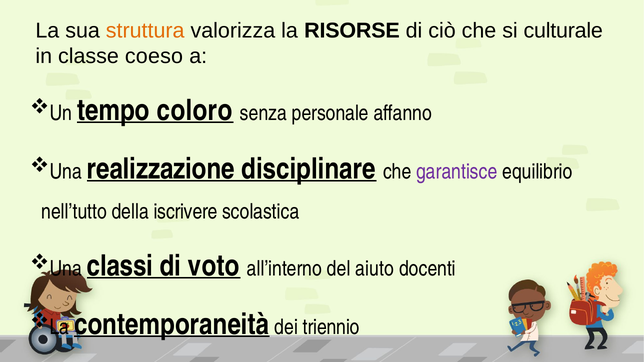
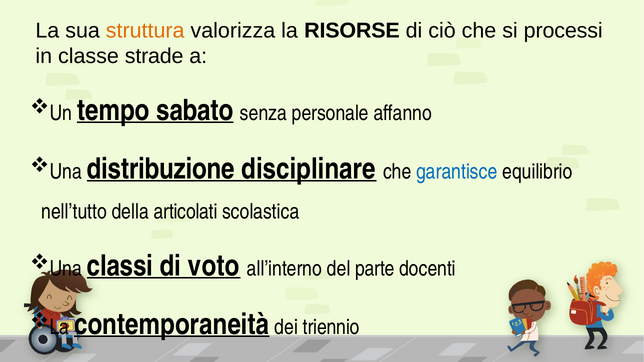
culturale: culturale -> processi (563, 31)
coeso: coeso -> strade (154, 56)
coloro: coloro -> sabato (195, 111)
realizzazione: realizzazione -> distribuzione (161, 169)
garantisce colour: purple -> blue (457, 172)
iscrivere: iscrivere -> articolati (186, 212)
aiuto: aiuto -> parte (375, 269)
